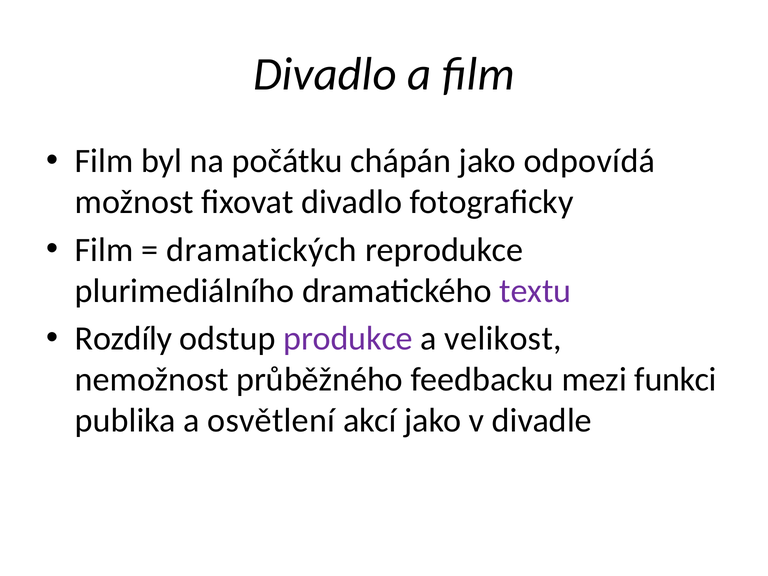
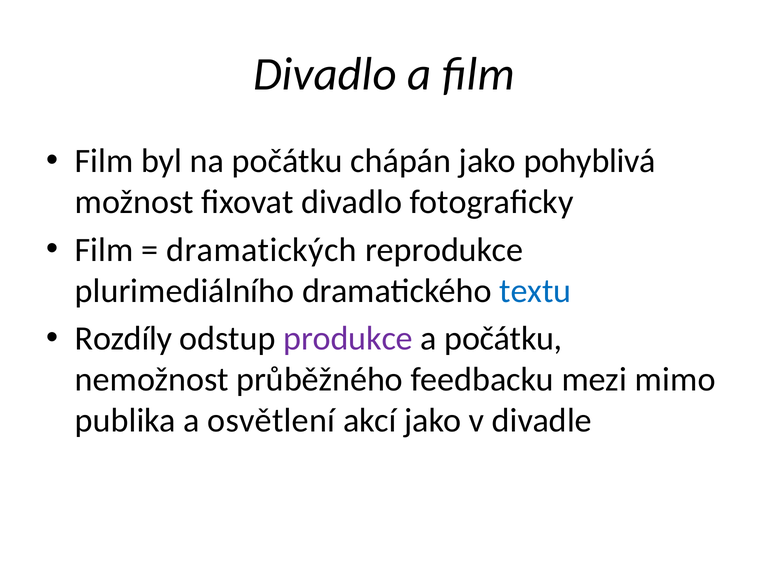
odpovídá: odpovídá -> pohyblivá (590, 161)
textu colour: purple -> blue (535, 291)
a velikost: velikost -> počátku (503, 339)
funkci: funkci -> mimo (675, 380)
